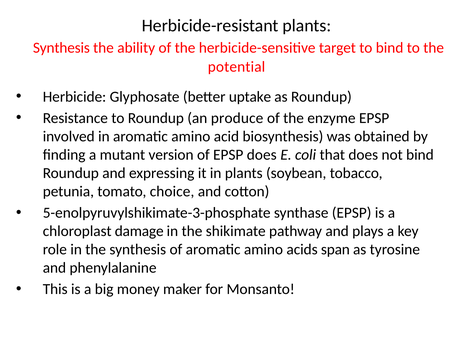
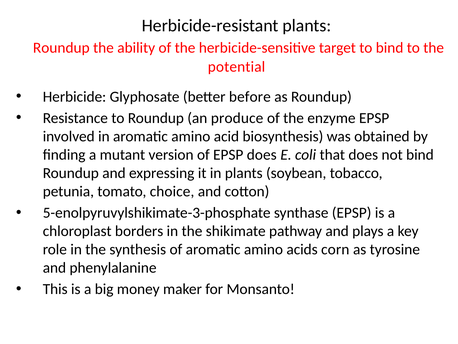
Synthesis: Synthesis -> Roundup (61, 48)
uptake: uptake -> before (250, 96)
damage: damage -> borders (139, 231)
span: span -> corn (335, 249)
